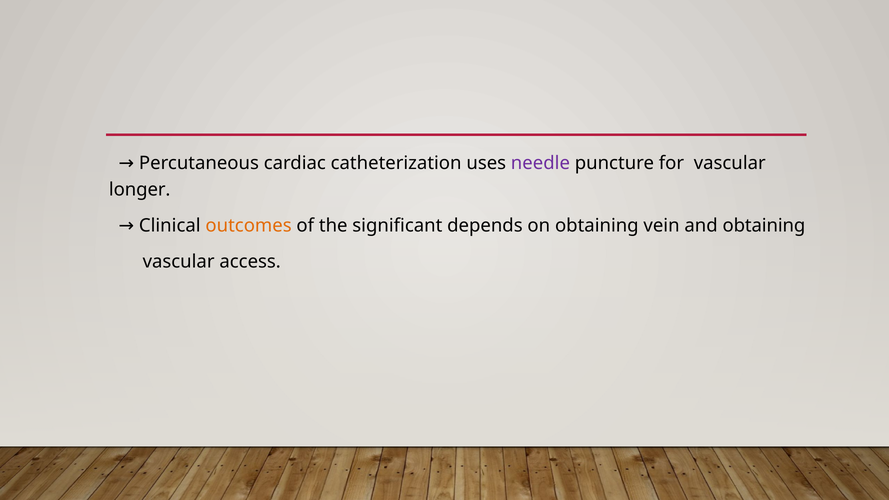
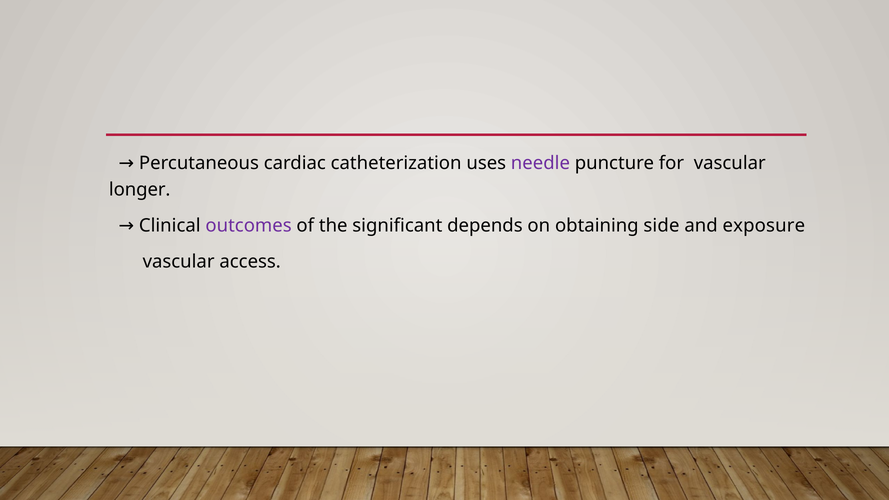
outcomes colour: orange -> purple (249, 226)
vein: vein -> side (661, 226)
and obtaining: obtaining -> exposure (764, 226)
